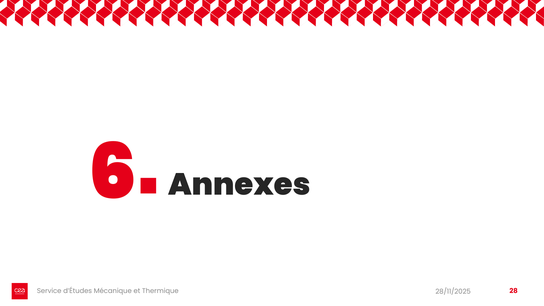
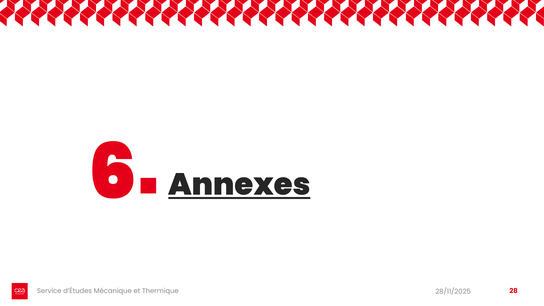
Annexes underline: none -> present (239, 185)
